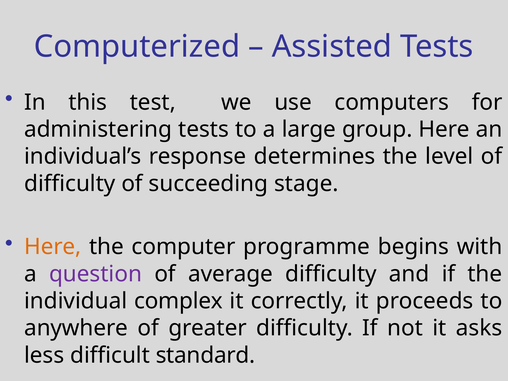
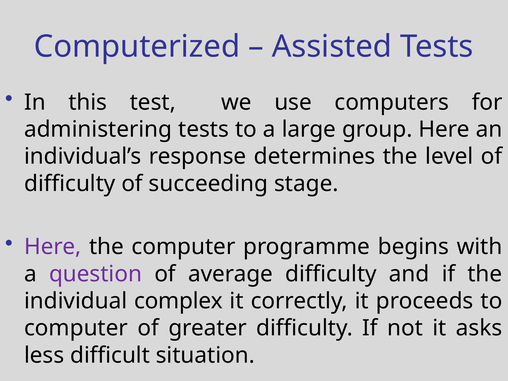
Here colour: orange -> purple (53, 247)
anywhere: anywhere -> computer (76, 328)
standard: standard -> situation (205, 355)
